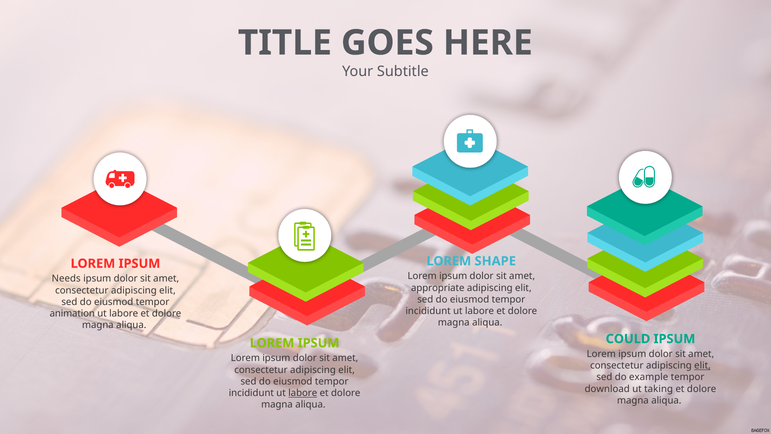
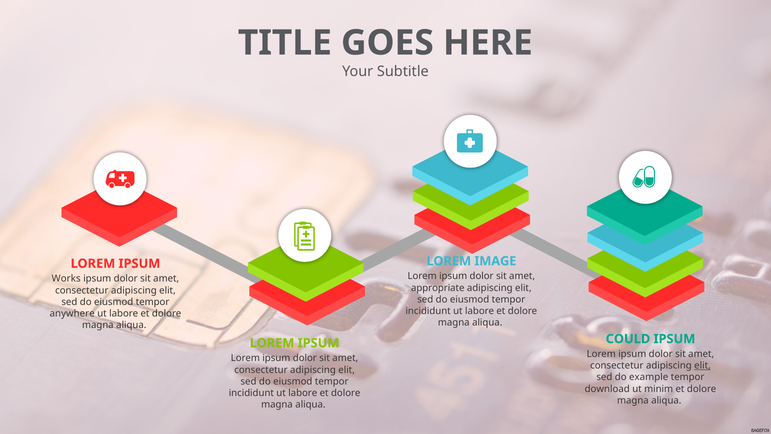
SHAPE: SHAPE -> IMAGE (495, 261)
Needs: Needs -> Works (66, 279)
animation: animation -> anywhere (72, 313)
taking: taking -> minim (659, 389)
labore underline: present -> none (303, 393)
